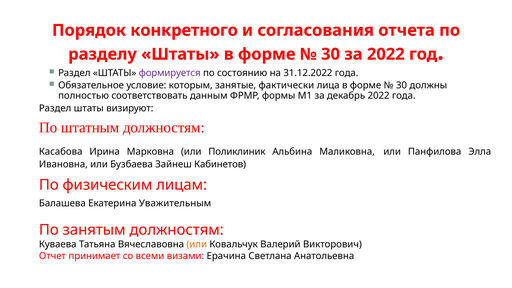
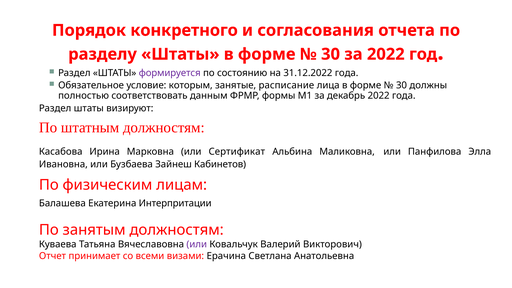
фактически: фактически -> расписание (286, 85)
Поликлиник: Поликлиник -> Сертификат (237, 152)
Уважительным: Уважительным -> Интерпритации (175, 203)
или colour: orange -> purple (197, 244)
